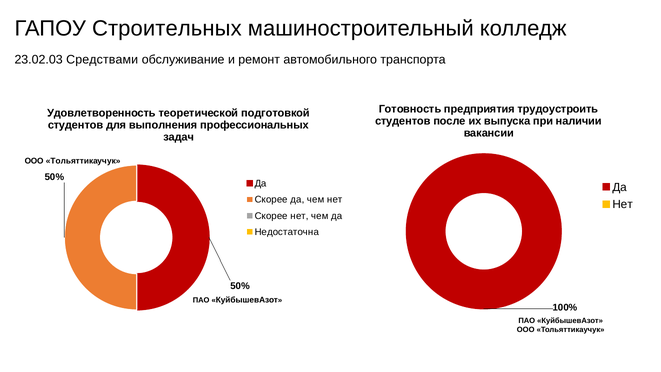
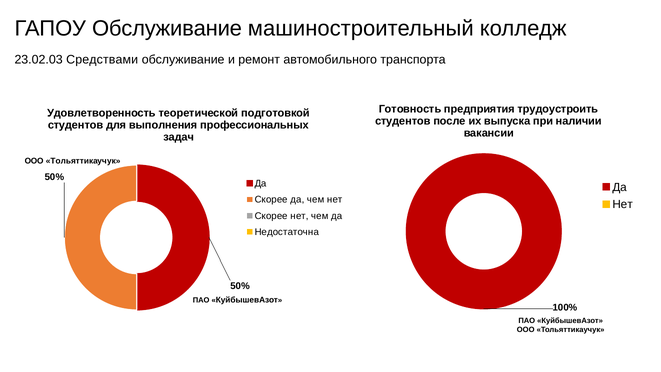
ГАПОУ Строительных: Строительных -> Обслуживание (167, 28)
